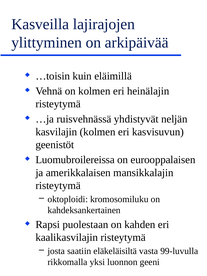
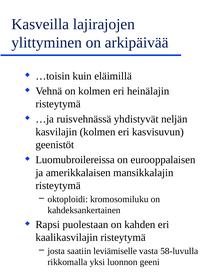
eläkeläisiltä: eläkeläisiltä -> leviämiselle (115, 251)
99-luvulla: 99-luvulla -> 58-luvulla (179, 251)
